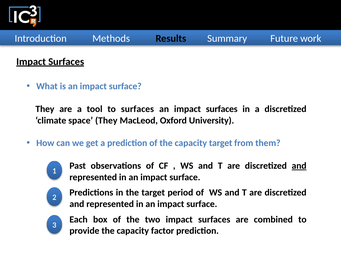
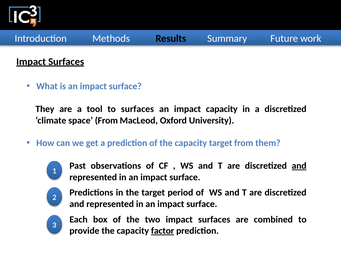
an impact surfaces: surfaces -> capacity (222, 109)
space They: They -> From (106, 120)
factor underline: none -> present (163, 231)
